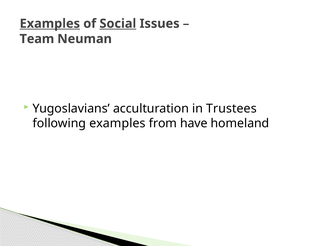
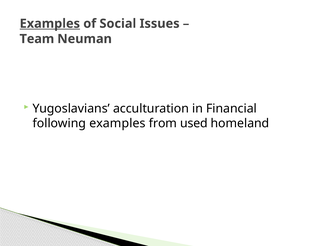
Social underline: present -> none (118, 24)
Trustees: Trustees -> Financial (231, 109)
have: have -> used (194, 123)
